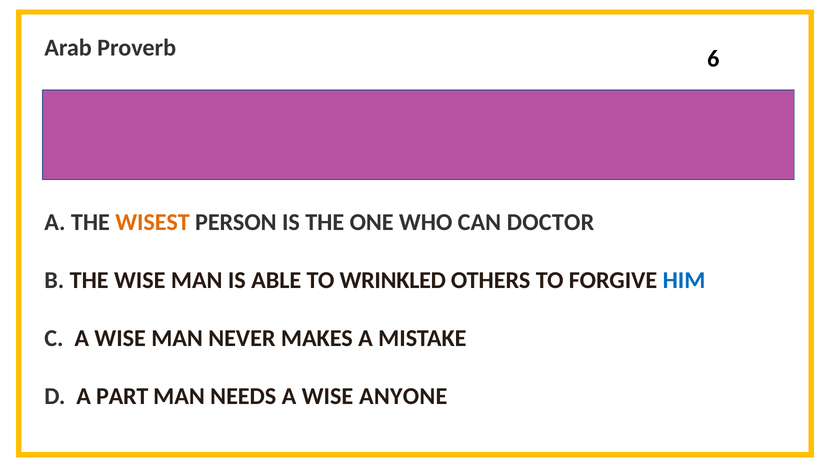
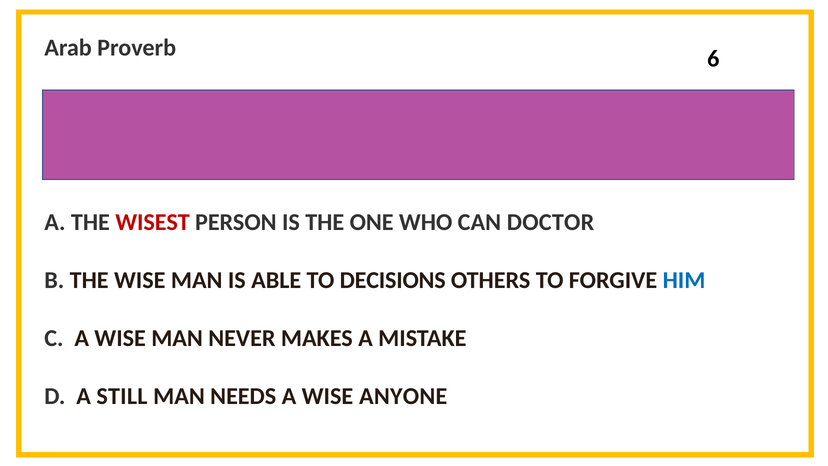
WISEST colour: orange -> red (153, 222)
TO WRINKLED: WRINKLED -> DECISIONS (393, 280)
PART: PART -> STILL (122, 396)
